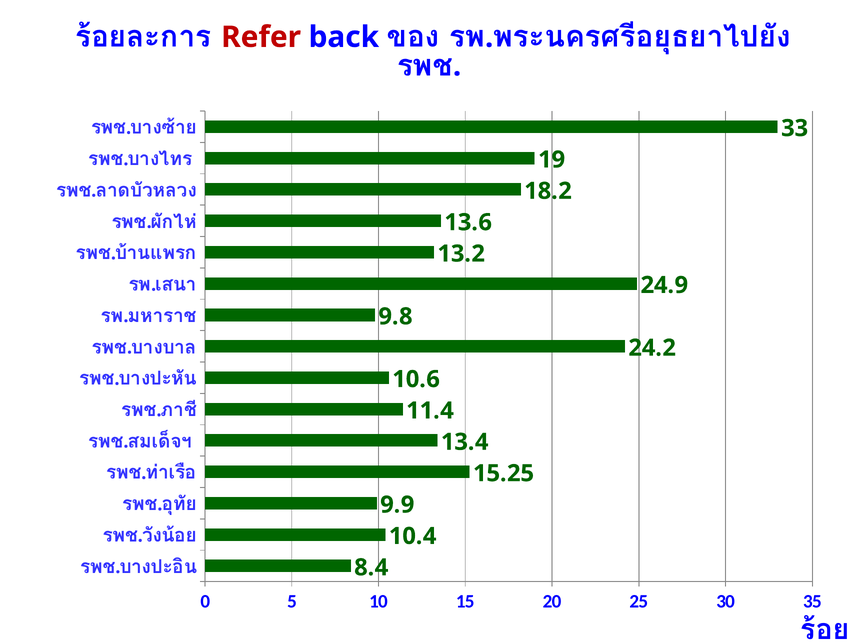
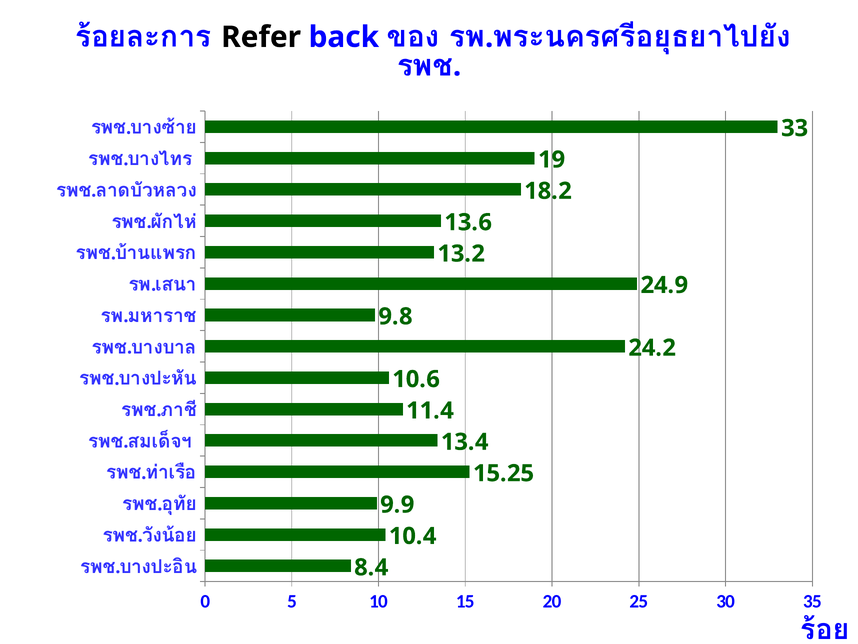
Refer colour: red -> black (261, 37)
